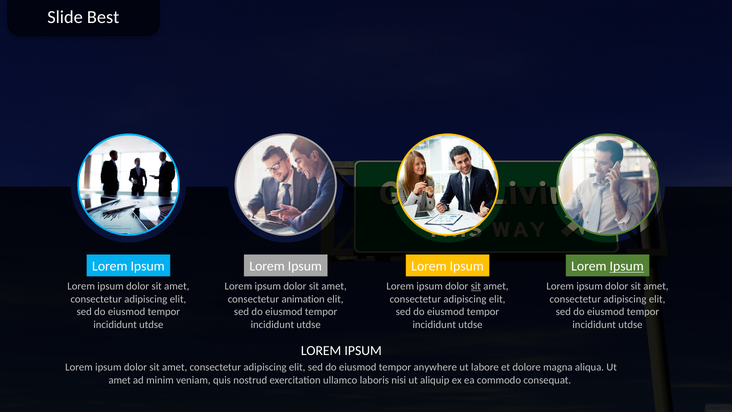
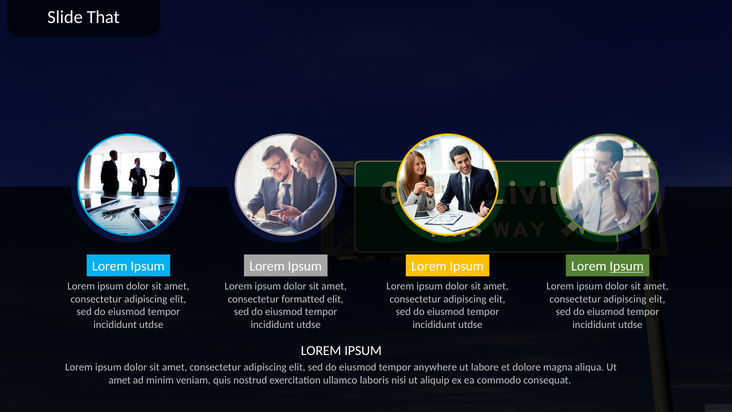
Best: Best -> That (103, 17)
sit underline: present -> none (476, 286)
animation: animation -> formatted (303, 299)
